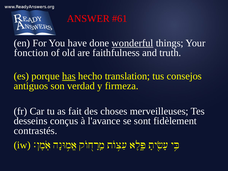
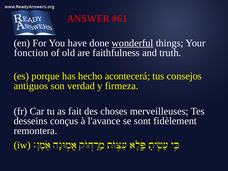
has underline: present -> none (69, 76)
translation: translation -> acontecerá (127, 76)
contrastés: contrastés -> remontera (36, 131)
